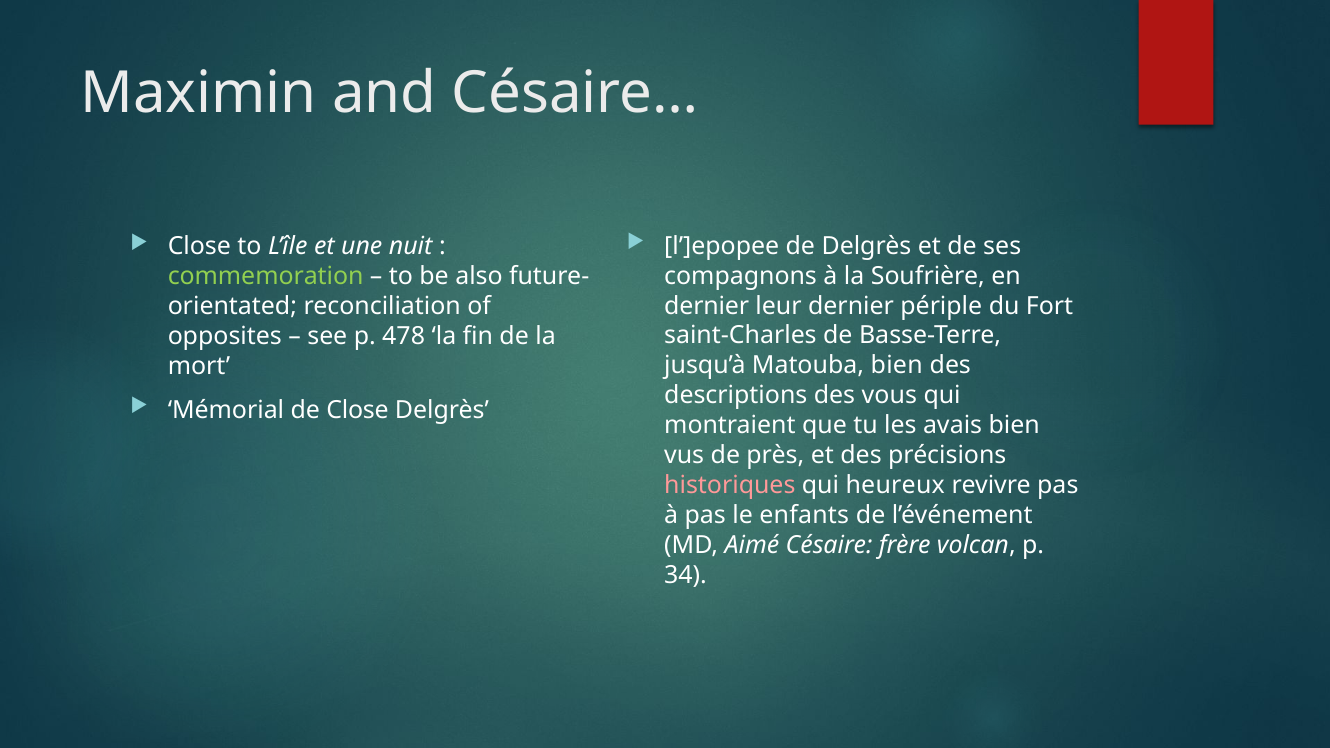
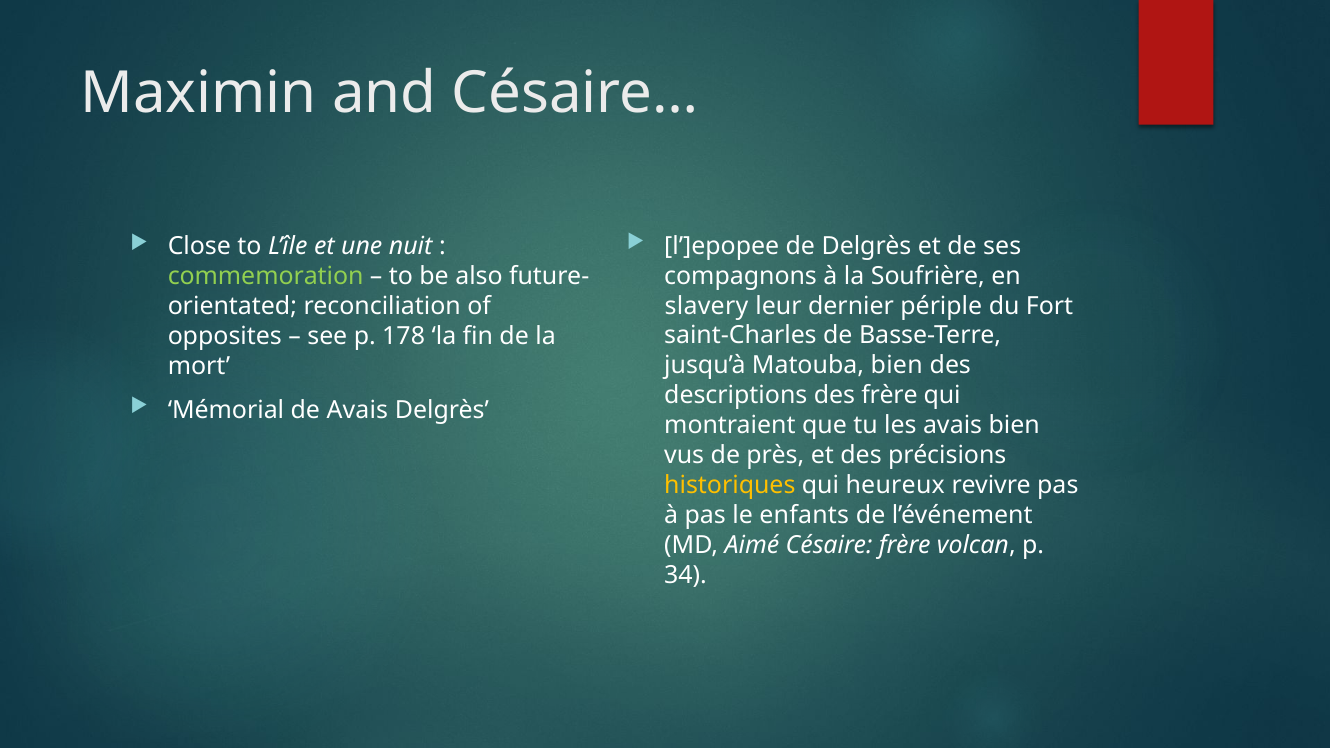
dernier: dernier -> slavery (706, 306)
478: 478 -> 178 (404, 336)
des vous: vous -> frère (889, 396)
de Close: Close -> Avais (357, 410)
historiques colour: pink -> yellow (730, 485)
